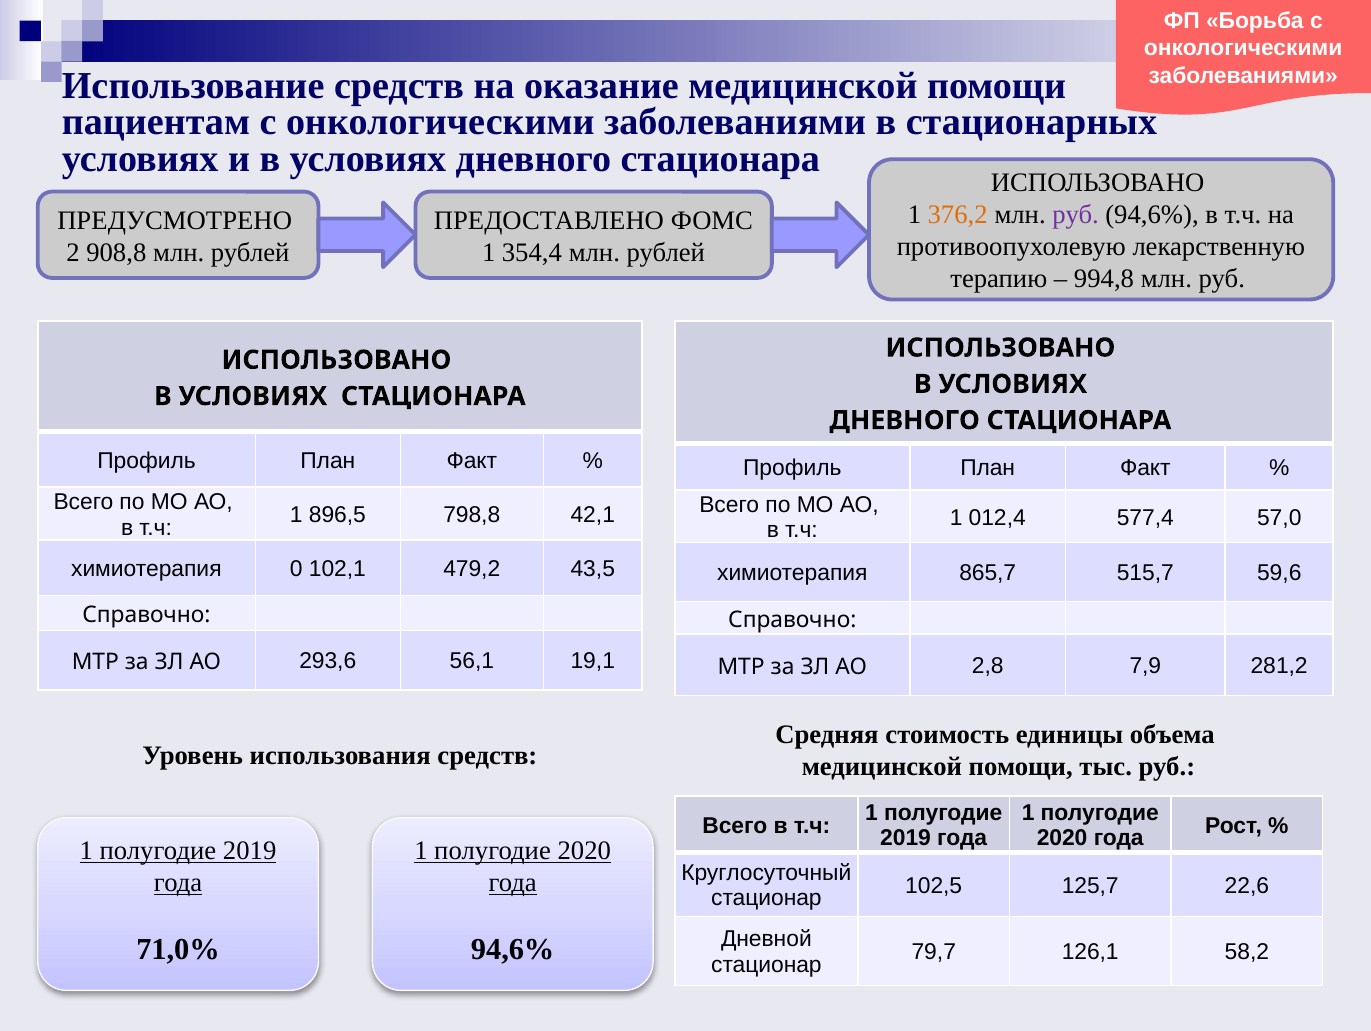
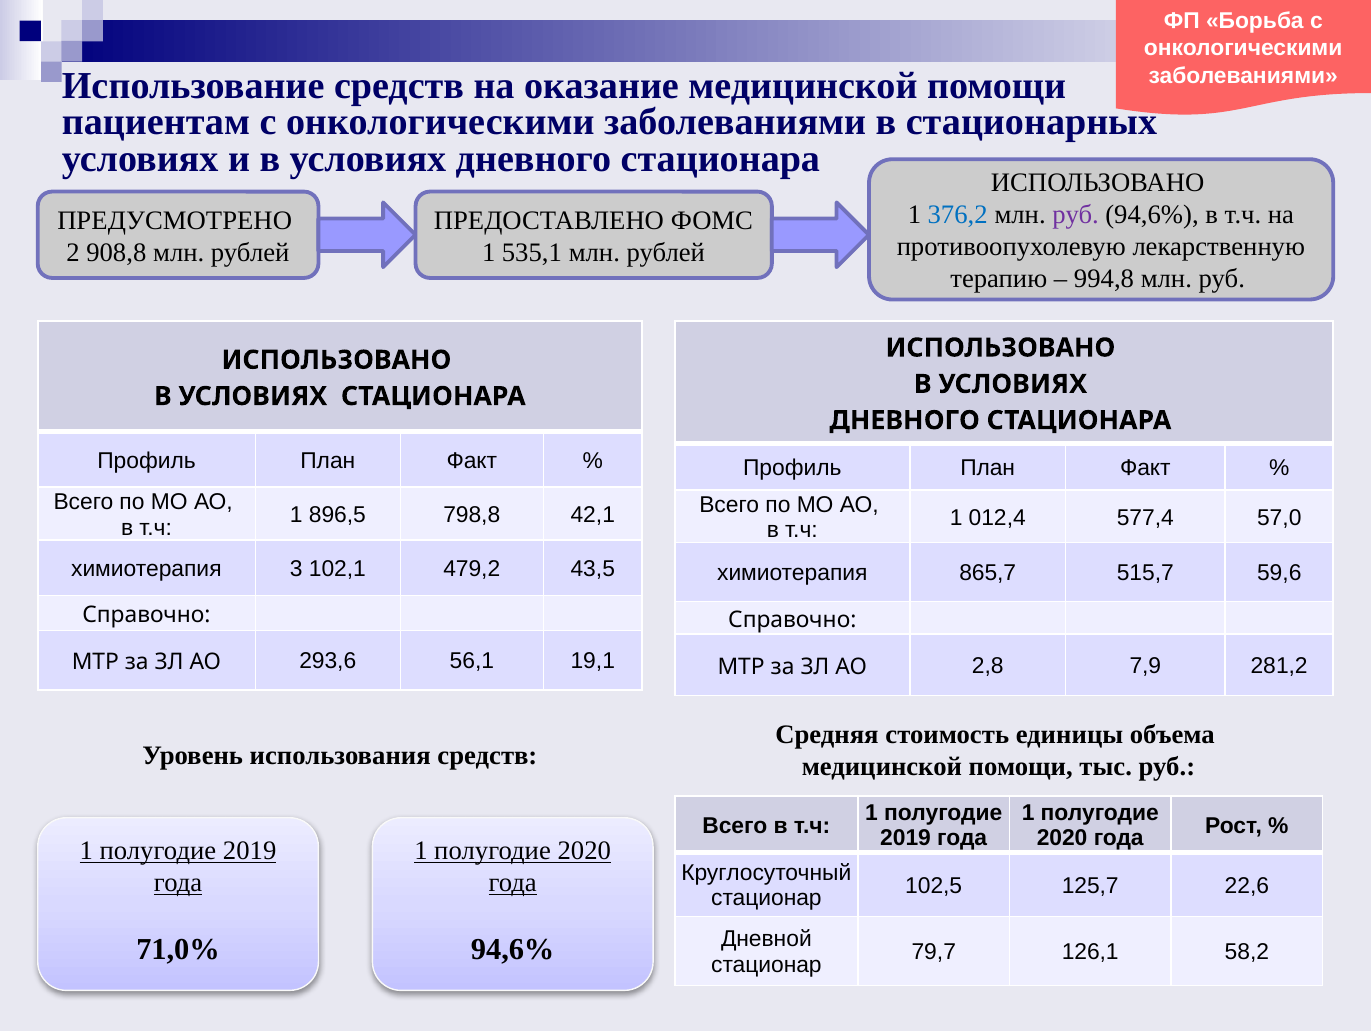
376,2 colour: orange -> blue (958, 215)
354,4: 354,4 -> 535,1 (532, 253)
0: 0 -> 3 (296, 569)
